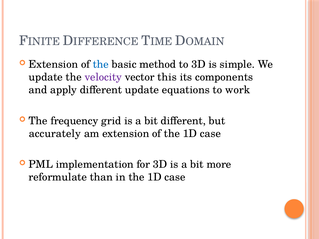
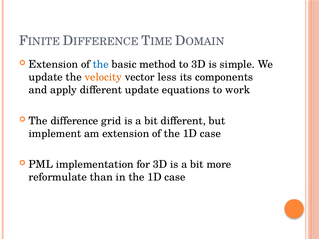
velocity colour: purple -> orange (103, 77)
this: this -> less (167, 77)
frequency: frequency -> difference (74, 121)
accurately: accurately -> implement (55, 134)
